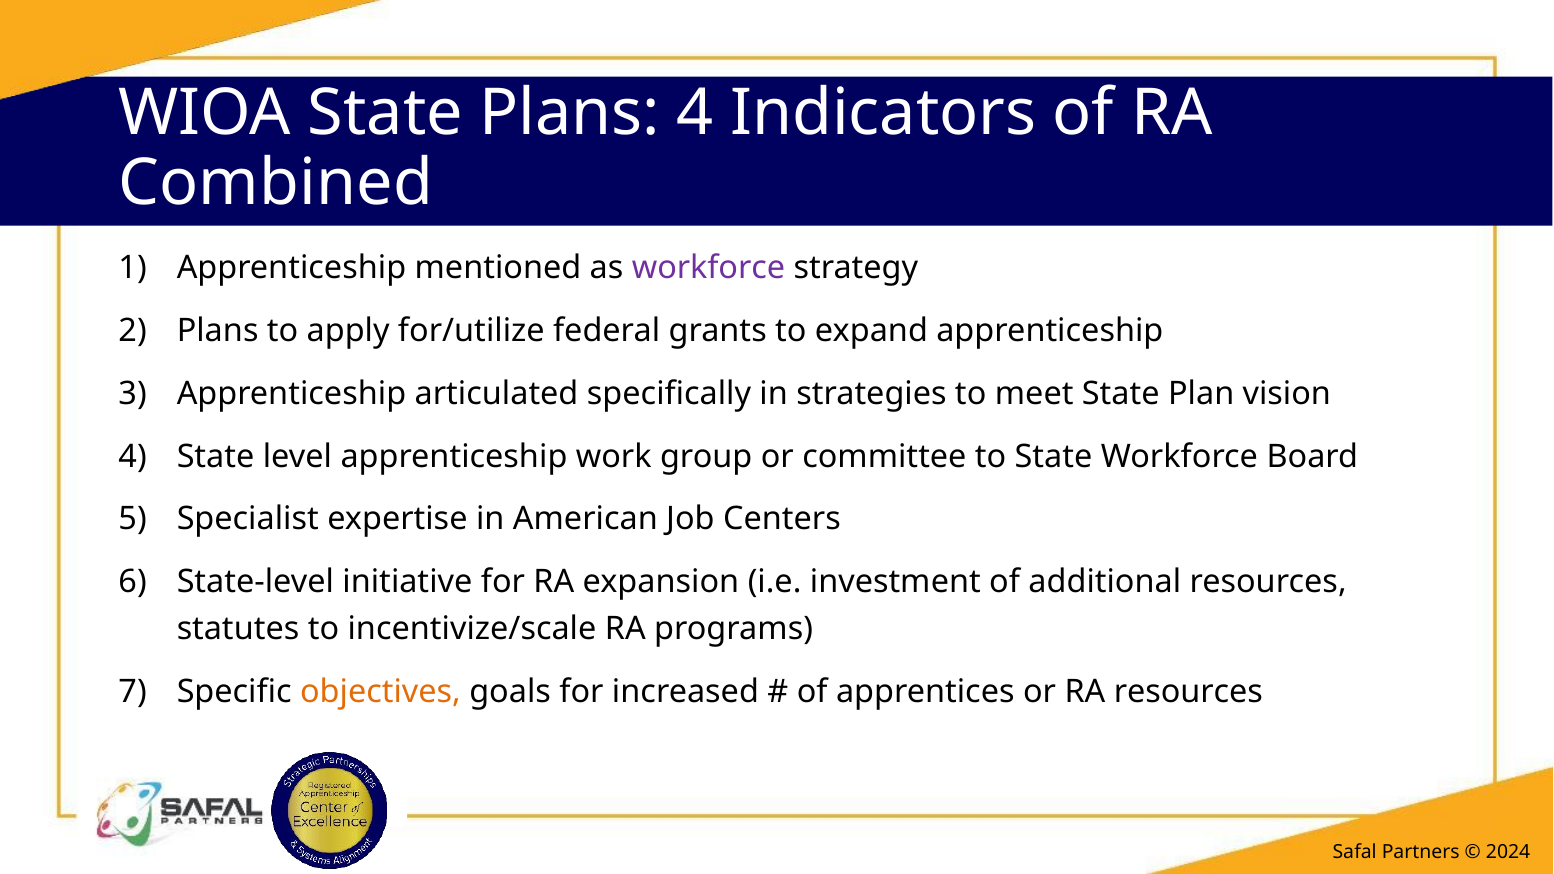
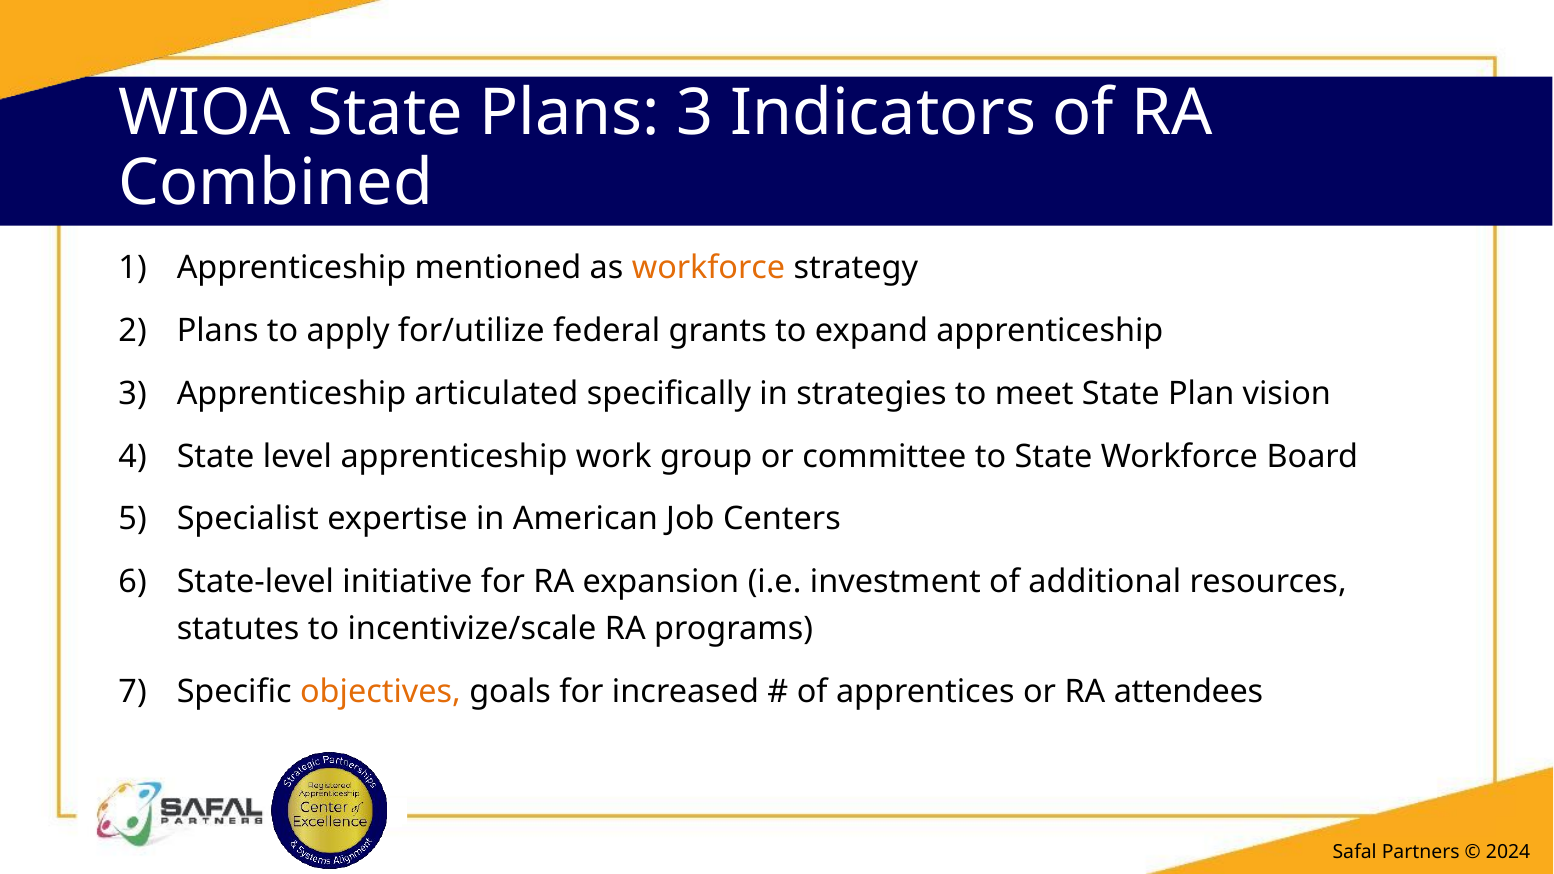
Plans 4: 4 -> 3 (695, 113)
workforce colour: purple -> orange (708, 268)
RA resources: resources -> attendees (1188, 691)
